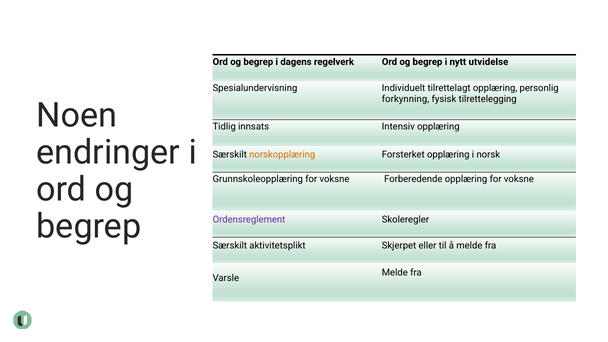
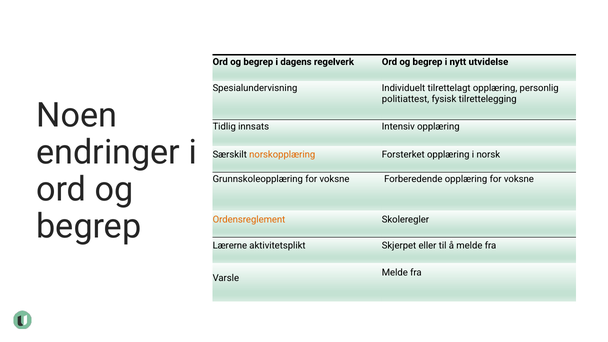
forkynning: forkynning -> politiattest (406, 99)
Ordensreglement colour: purple -> orange (249, 220)
Særskilt: Særskilt -> Lærerne (230, 246)
